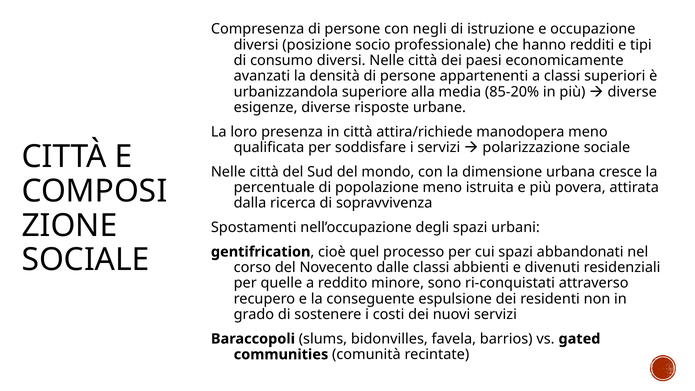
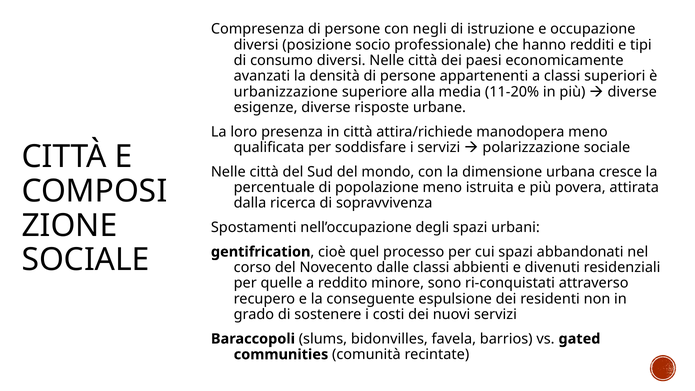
urbanizzandola: urbanizzandola -> urbanizzazione (286, 92)
85-20%: 85-20% -> 11-20% (512, 92)
